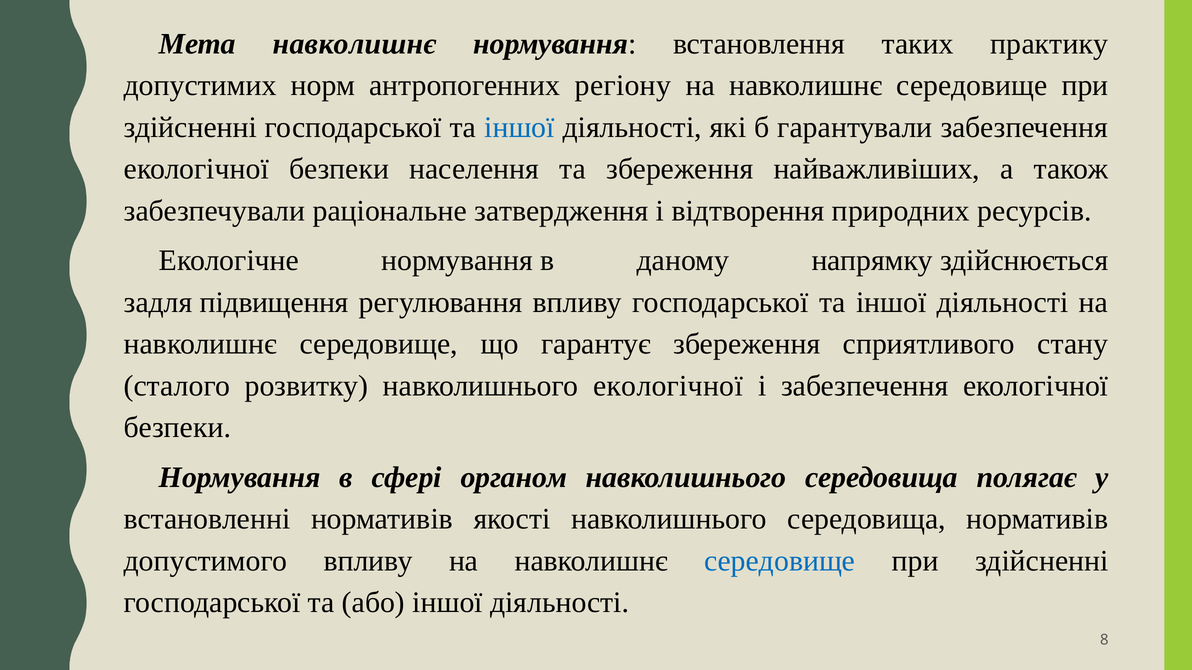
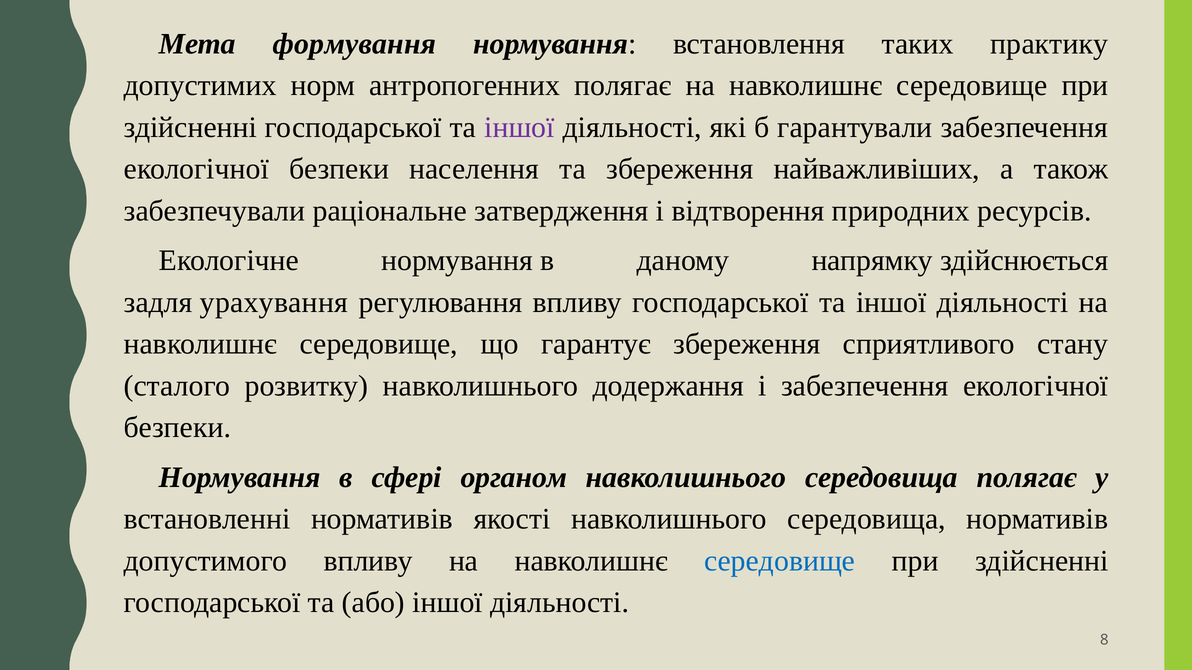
Мета навколишнє: навколишнє -> формування (354, 44)
антропогенних регіону: регіону -> полягає (623, 86)
іншої colour: blue -> purple (519, 127)
підвищення: підвищення -> урахування (274, 303)
навколишнього екологічної: екологічної -> додержання (668, 386)
